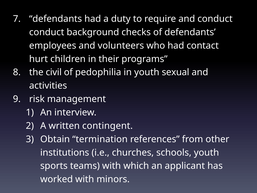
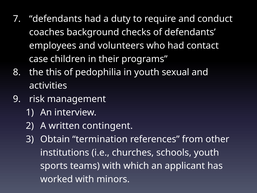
conduct: conduct -> coaches (47, 32)
hurt: hurt -> case (39, 59)
civil: civil -> this (54, 72)
